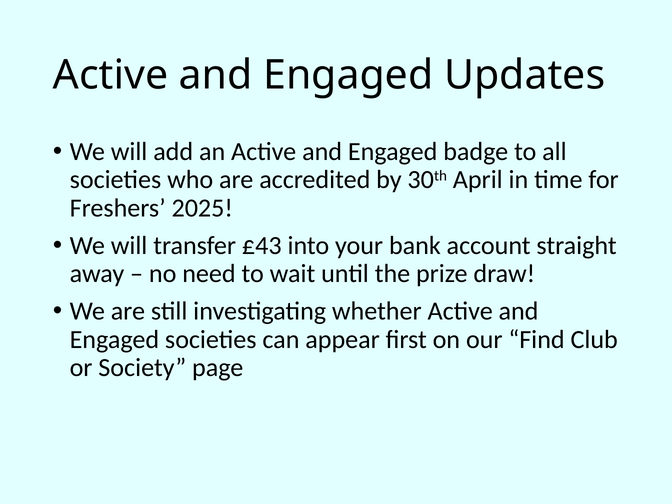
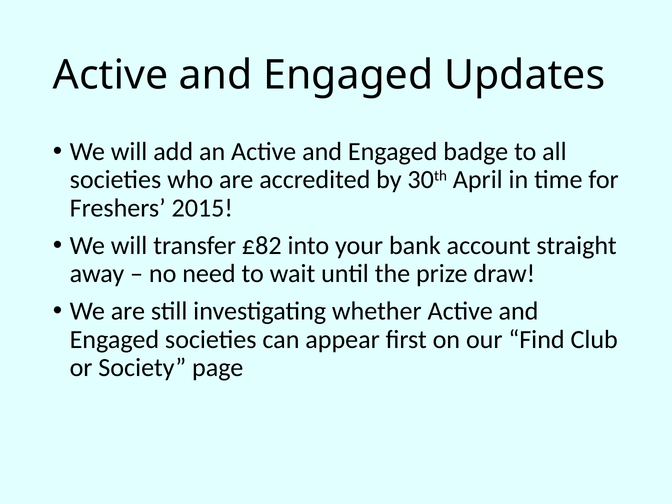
2025: 2025 -> 2015 (202, 208)
£43: £43 -> £82 (262, 246)
